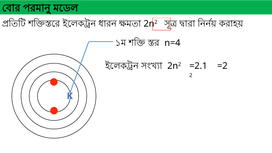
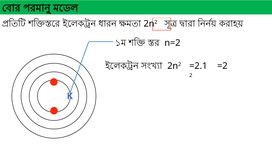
n=4: n=4 -> n=2 (172, 43)
